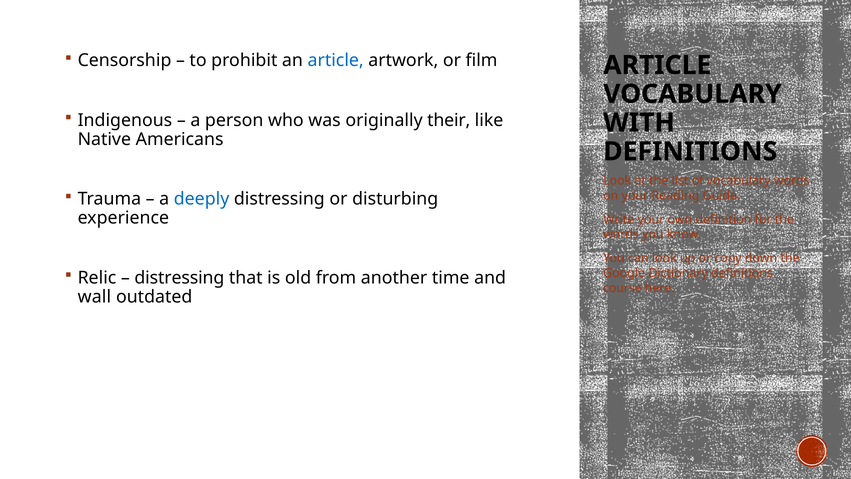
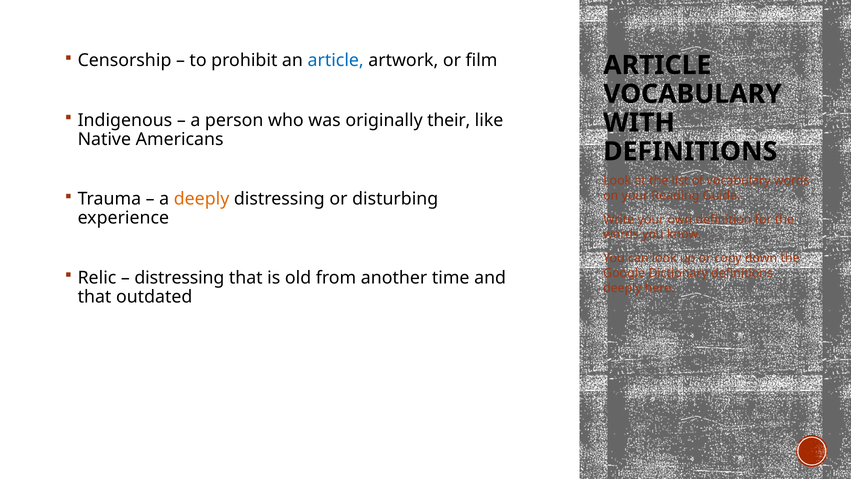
deeply colour: blue -> orange (202, 199)
course: course -> deeply (622, 288)
wall: wall -> that (95, 297)
